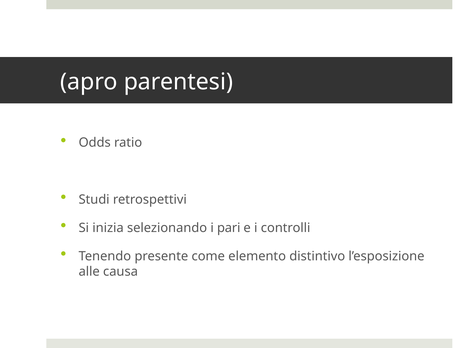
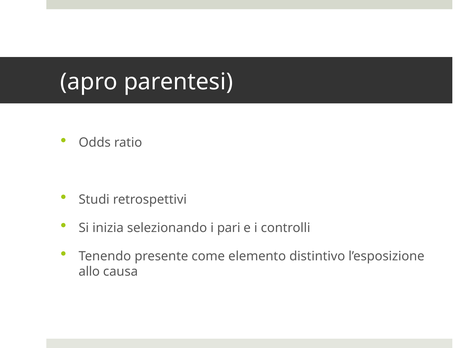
alle: alle -> allo (89, 272)
